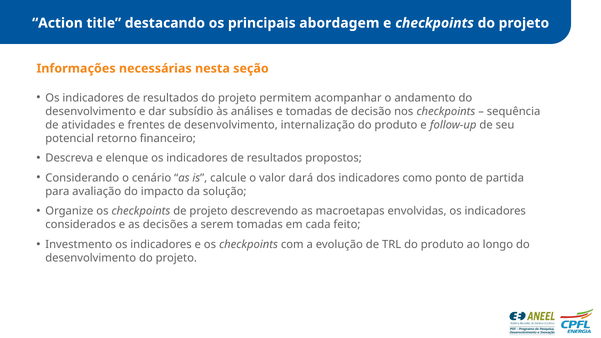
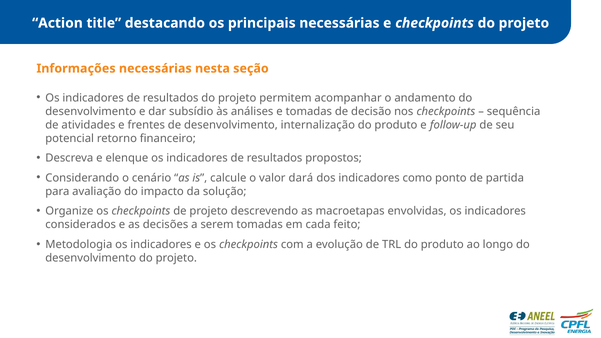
principais abordagem: abordagem -> necessárias (339, 23)
Investmento: Investmento -> Metodologia (79, 244)
